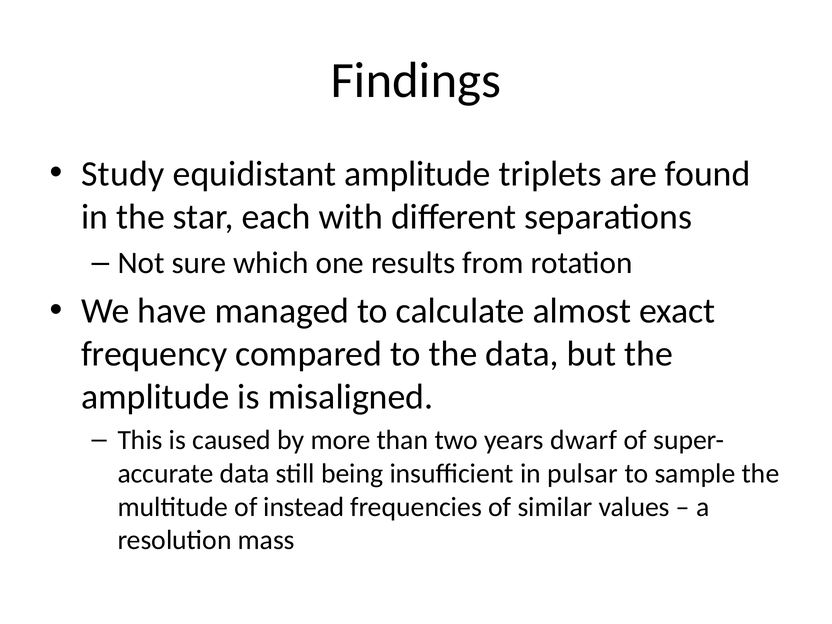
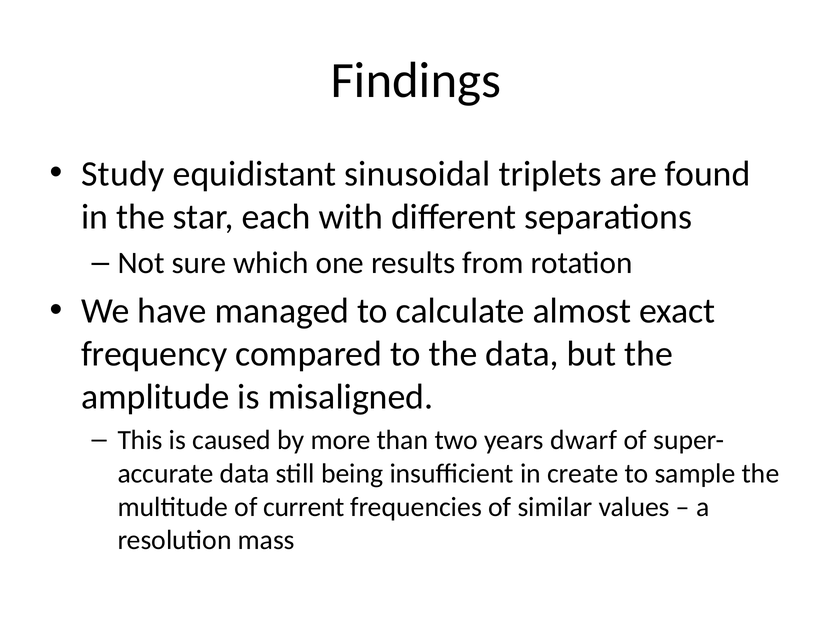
equidistant amplitude: amplitude -> sinusoidal (417, 174)
pulsar: pulsar -> create (583, 474)
instead: instead -> current (304, 507)
